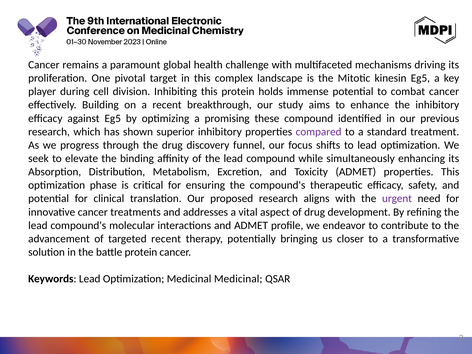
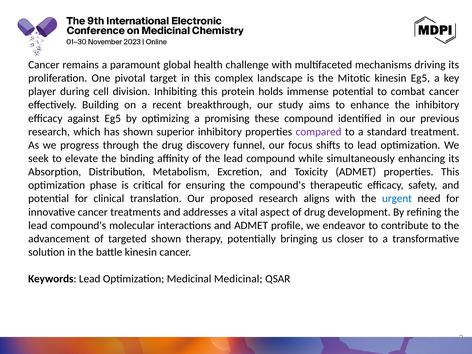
urgent colour: purple -> blue (397, 199)
targeted recent: recent -> shown (166, 239)
battle protein: protein -> kinesin (141, 252)
